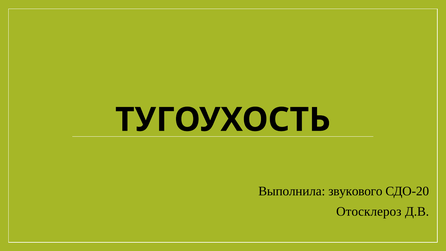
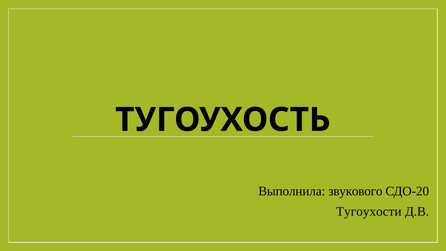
Отосклероз: Отосклероз -> Тугоухости (369, 212)
